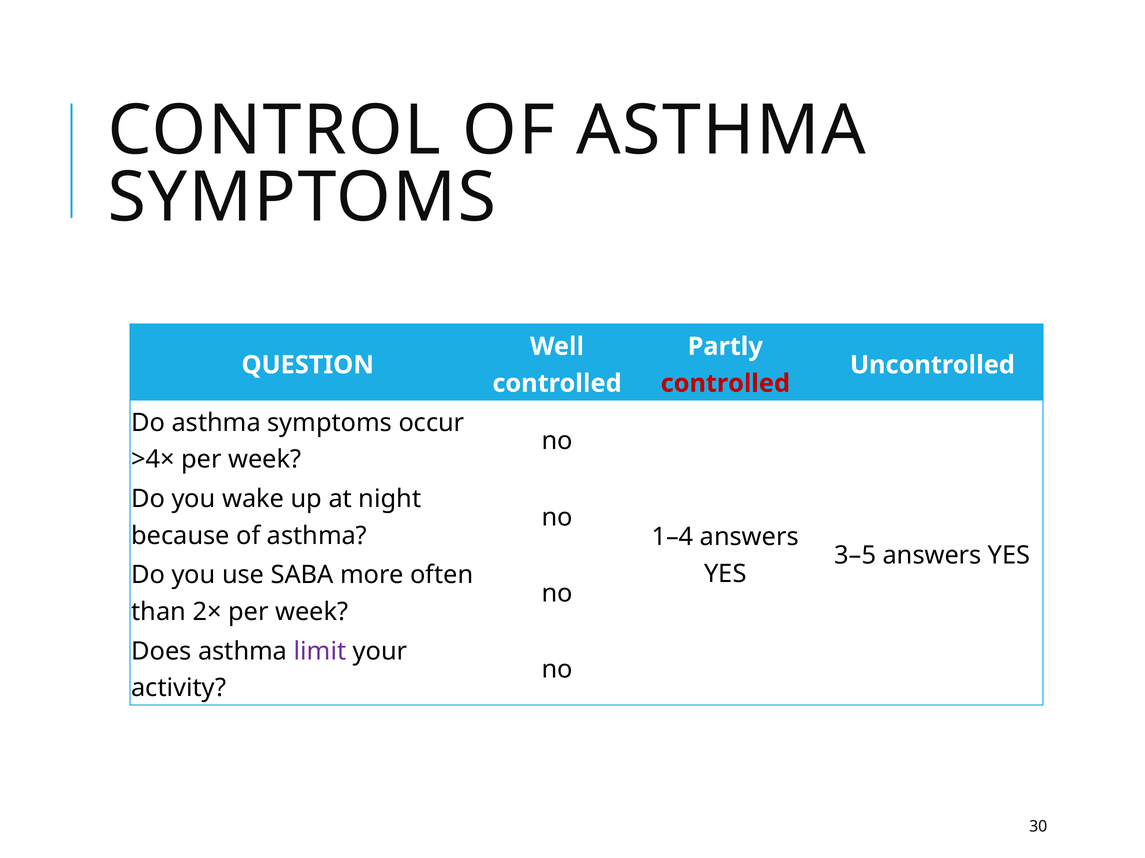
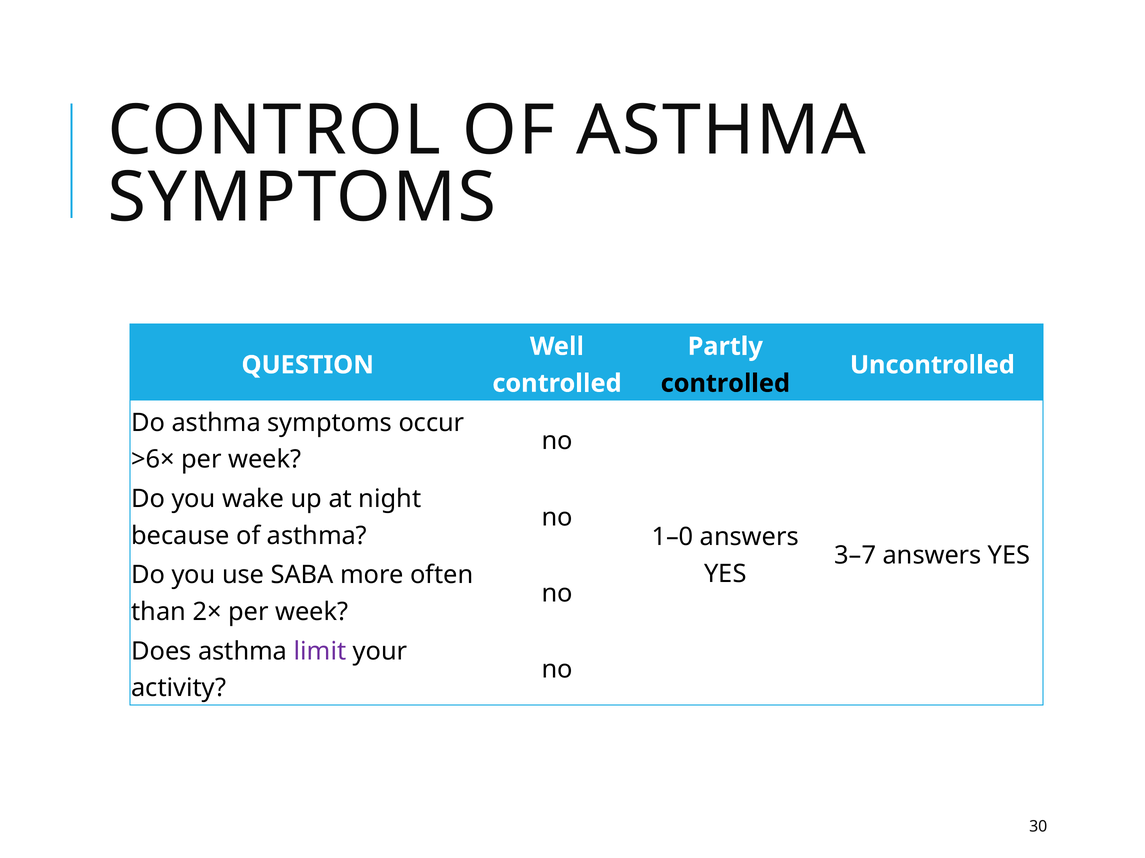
controlled colour: red -> black (725, 384)
>4×: >4× -> >6× (153, 460)
1–4: 1–4 -> 1–0 (673, 537)
3–5: 3–5 -> 3–7 (855, 556)
